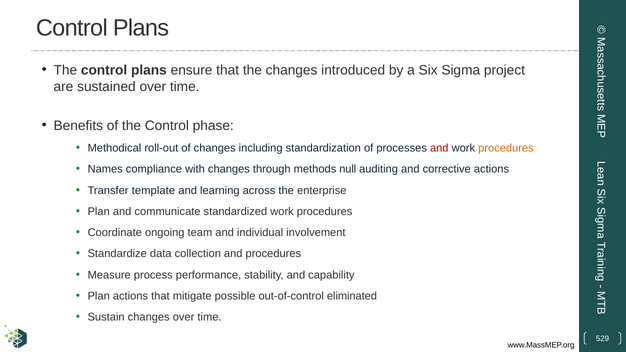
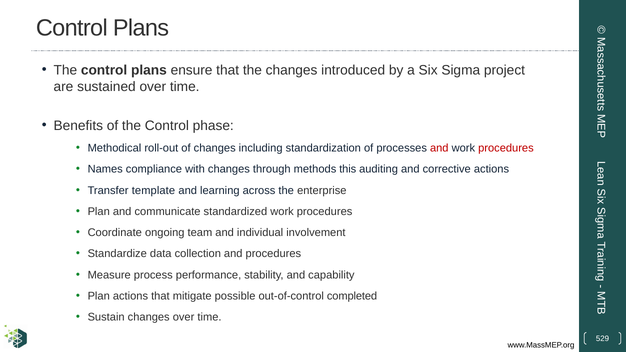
procedures colour: orange -> red (506, 148)
null: null -> this (348, 169)
eliminated: eliminated -> completed (352, 296)
